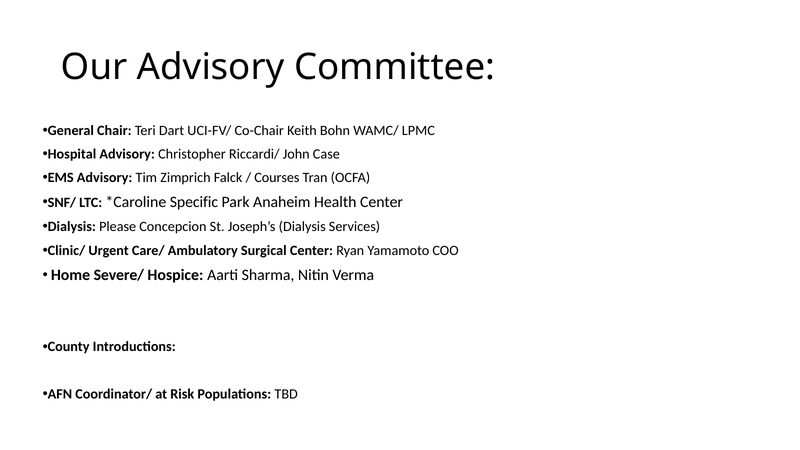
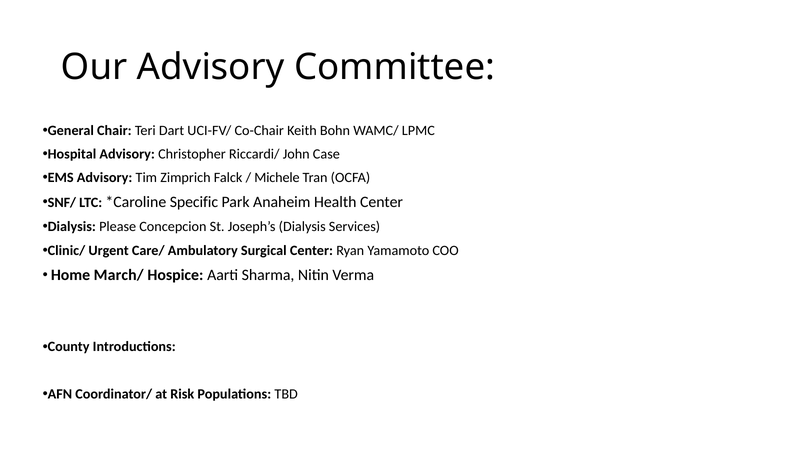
Courses: Courses -> Michele (277, 178)
Severe/: Severe/ -> March/ (119, 275)
